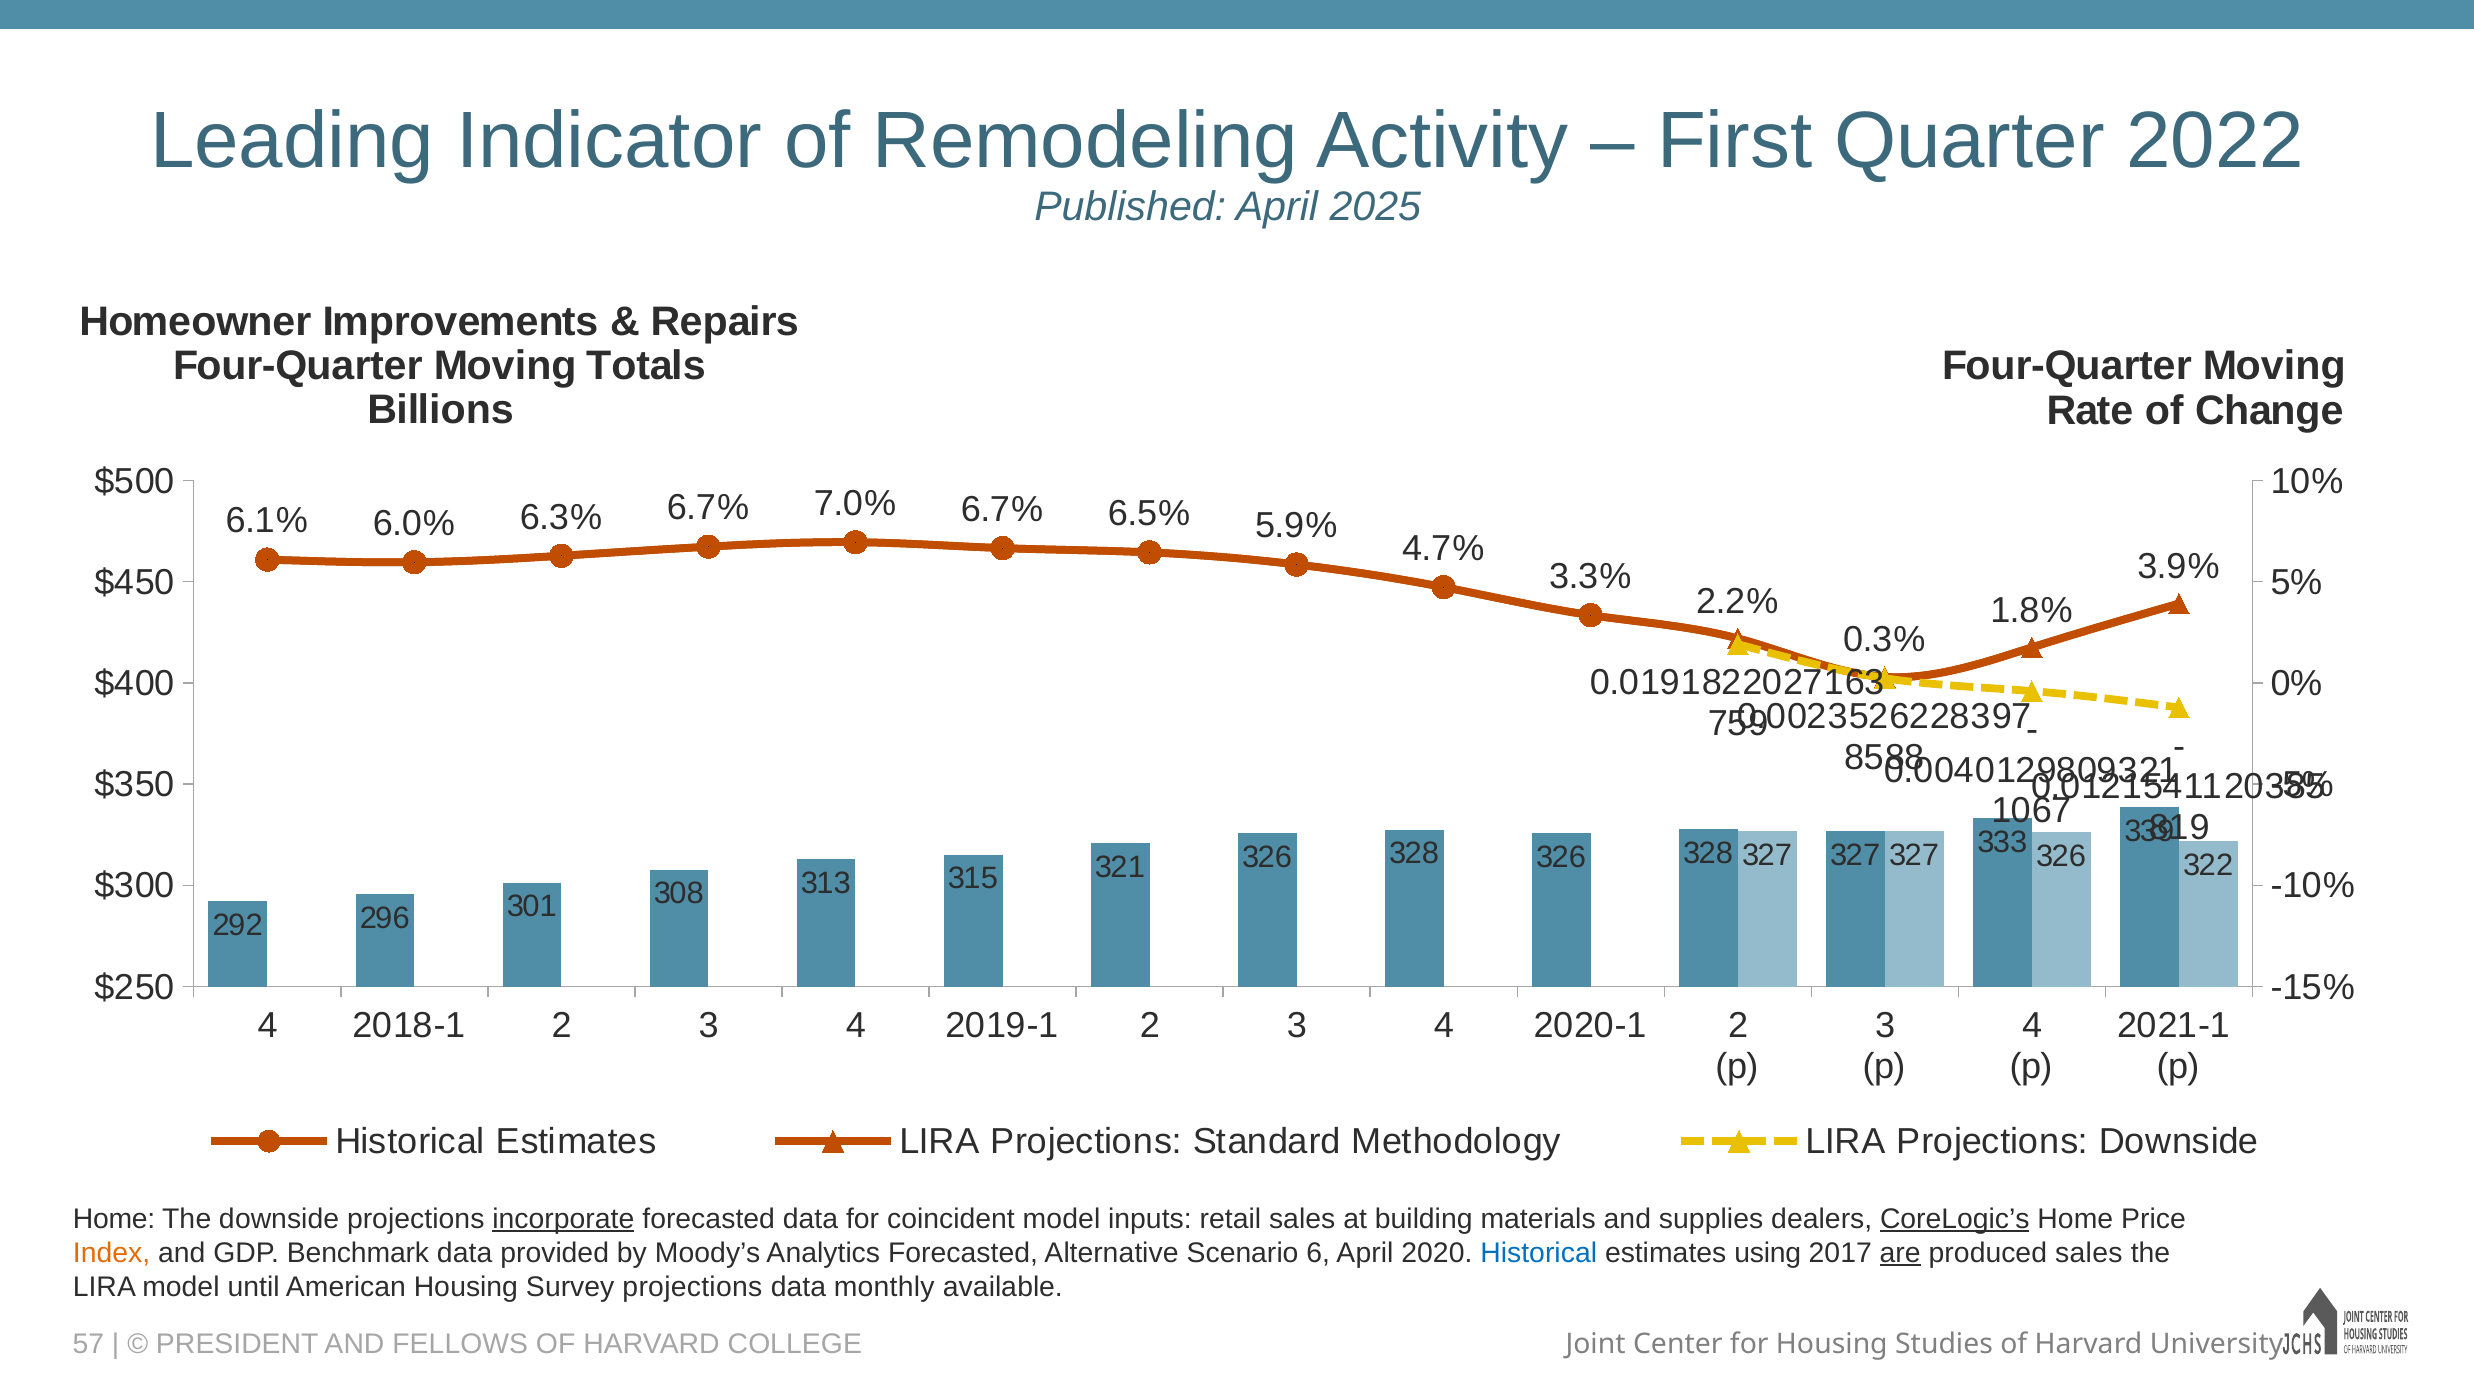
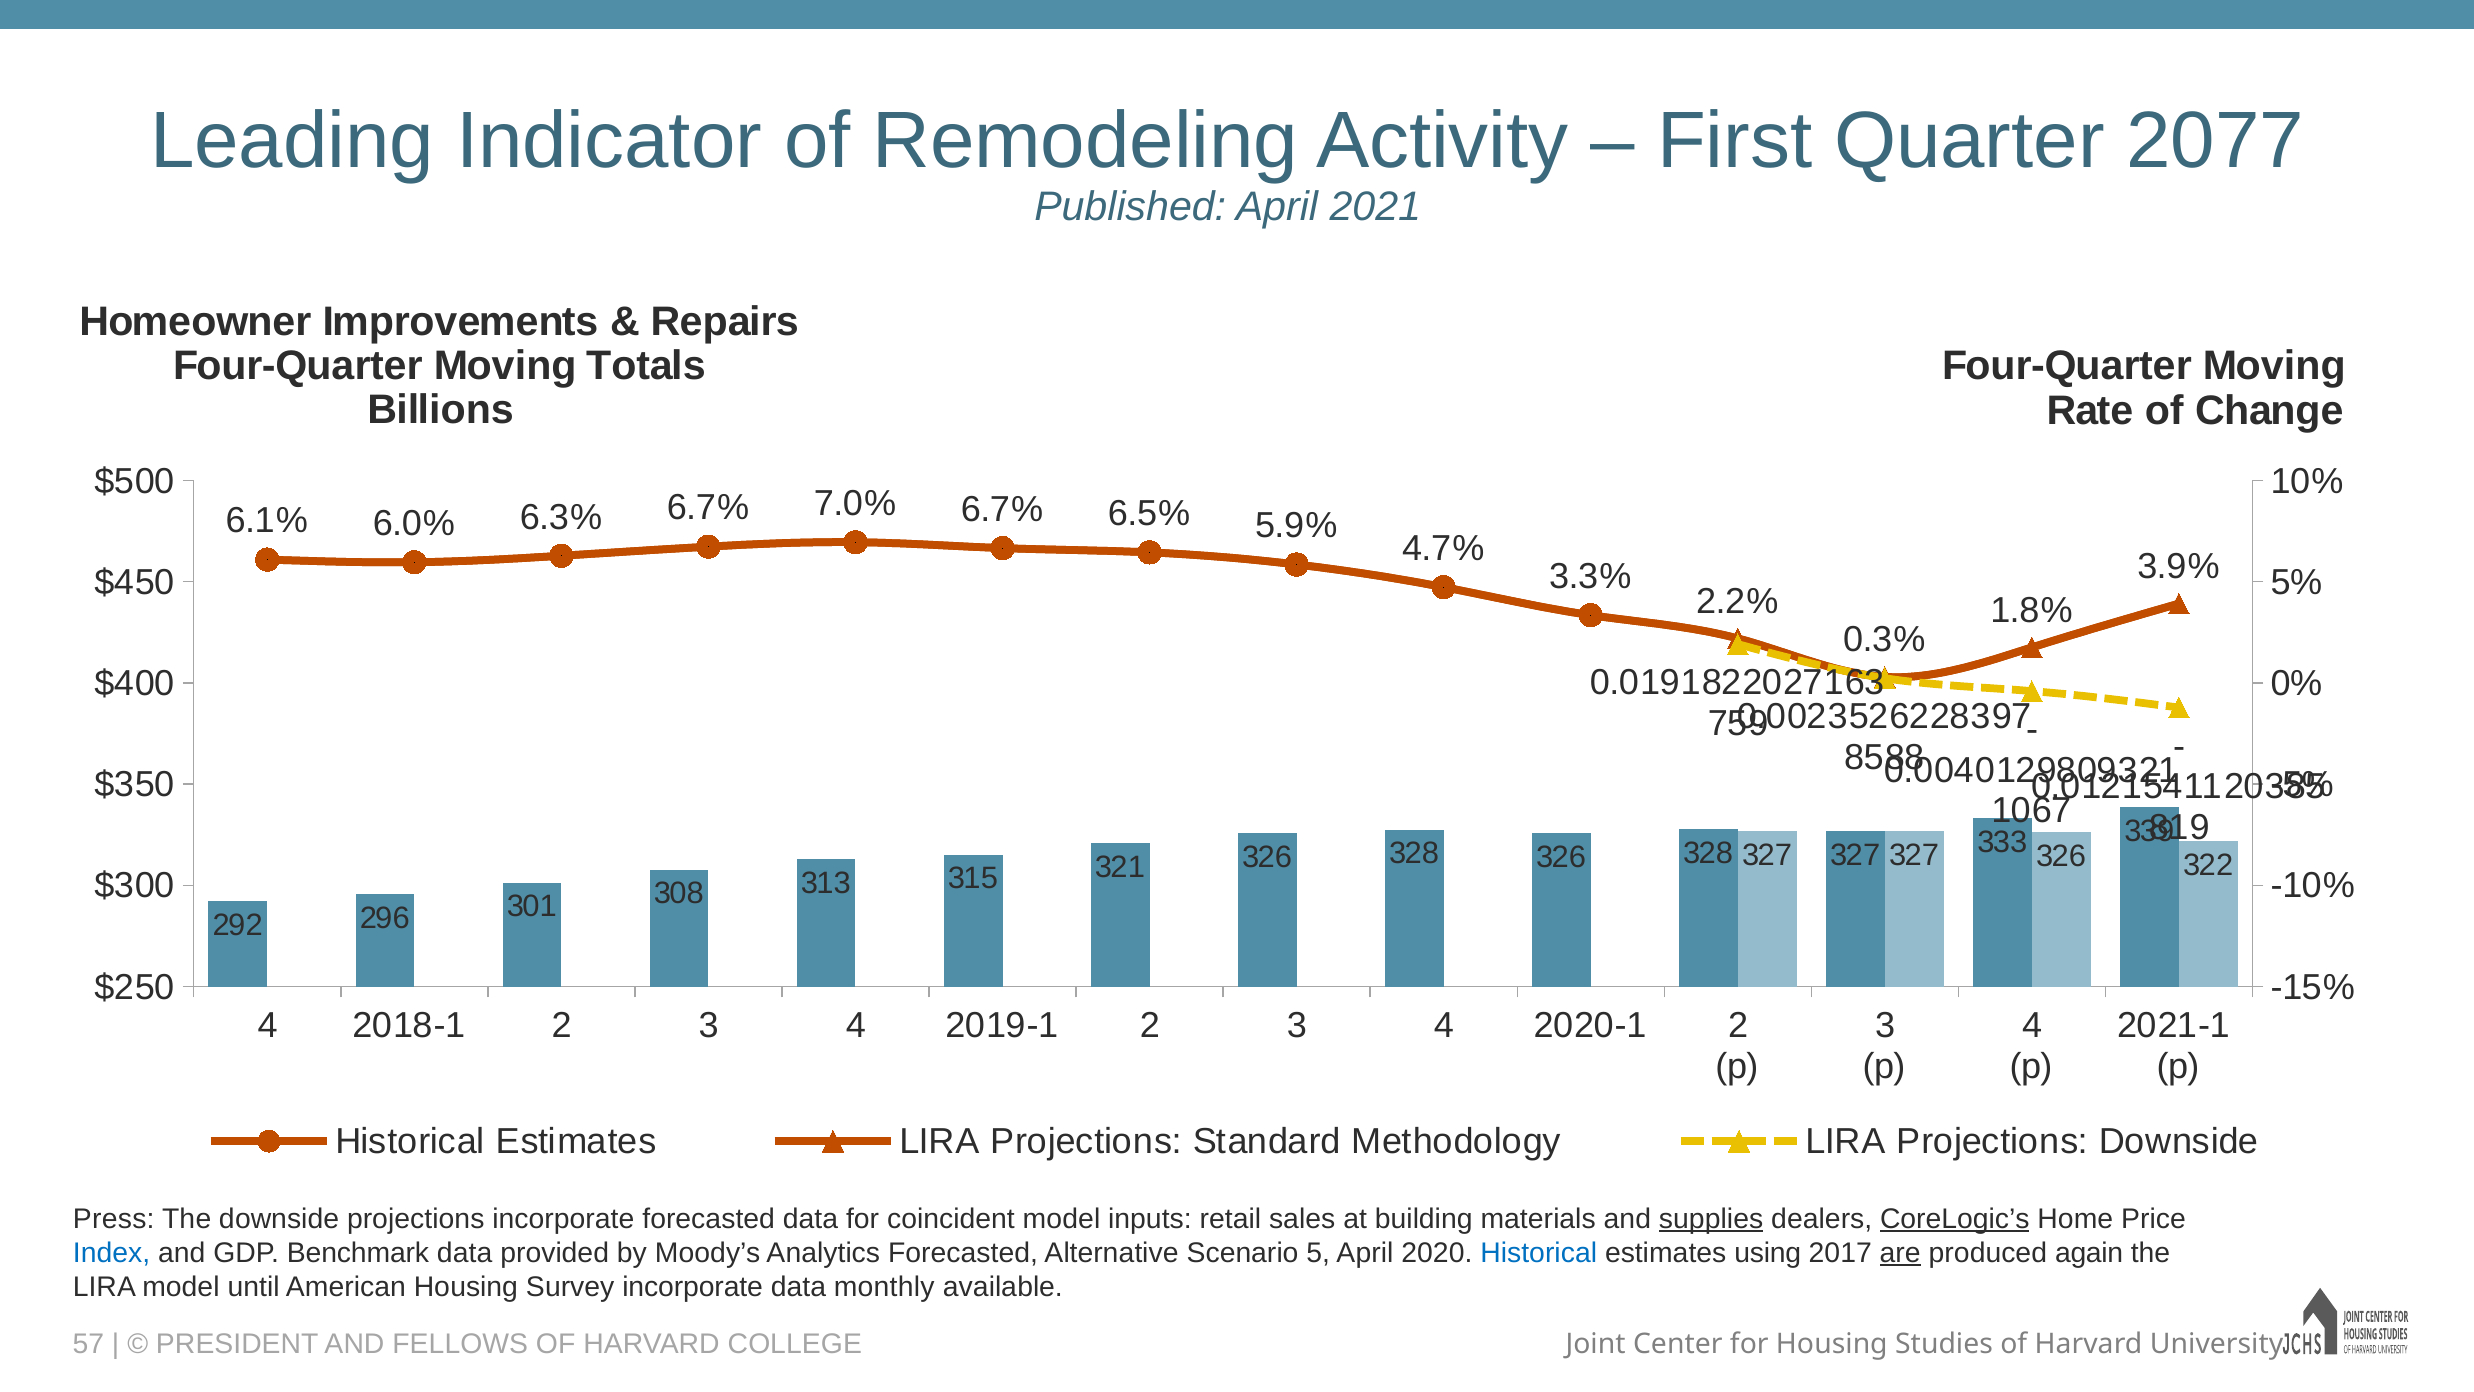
2022: 2022 -> 2077 (2215, 142)
2025: 2025 -> 2021 (1375, 207)
Home: Home -> Press (114, 1219)
incorporate underline: present -> none (563, 1219)
supplies underline: none -> present (1711, 1219)
Index colour: orange -> blue (112, 1253)
6: 6 -> 5 (1318, 1253)
produced sales: sales -> again (2089, 1253)
Survey projections: projections -> incorporate (693, 1287)
